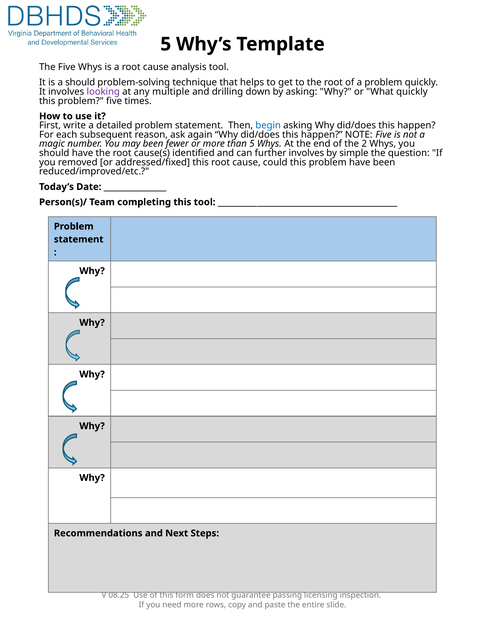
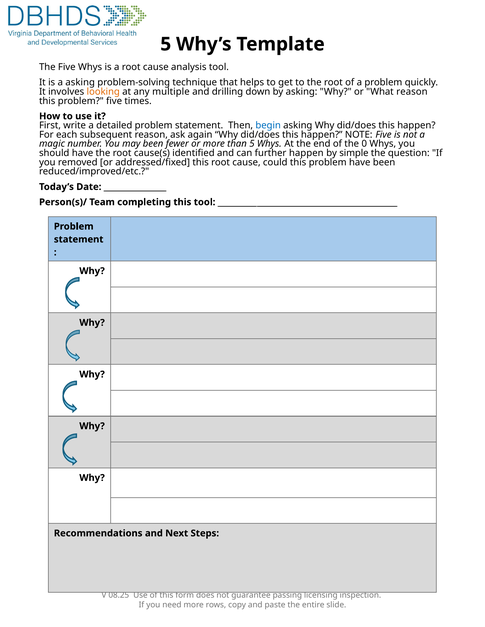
a should: should -> asking (80, 83)
looking colour: purple -> orange (103, 92)
What quickly: quickly -> reason (412, 92)
2: 2 -> 0 (364, 144)
further involves: involves -> happen (306, 153)
